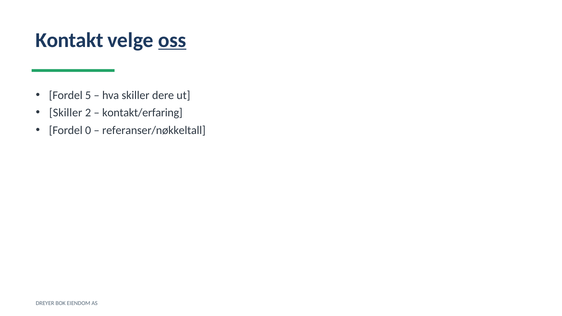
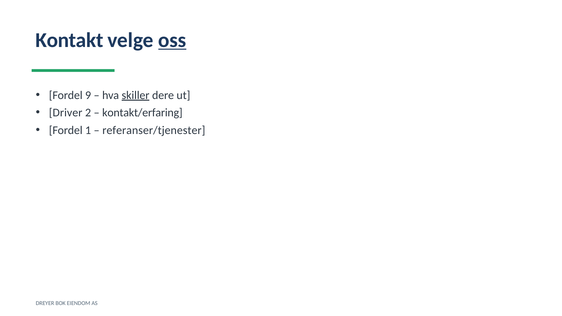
5: 5 -> 9 (88, 95)
skiller underline: none -> present (136, 95)
Skiller: Skiller -> Driver (66, 113)
0: 0 -> 1 (88, 130)
referanser/nøkkeltall: referanser/nøkkeltall -> referanser/tjenester (154, 130)
